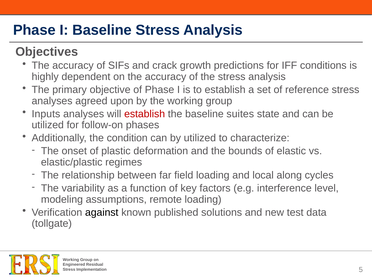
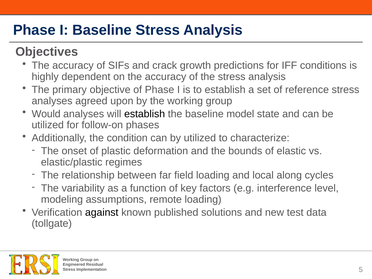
Inputs: Inputs -> Would (46, 114)
establish colour: red -> black (145, 114)
suites: suites -> model (240, 114)
